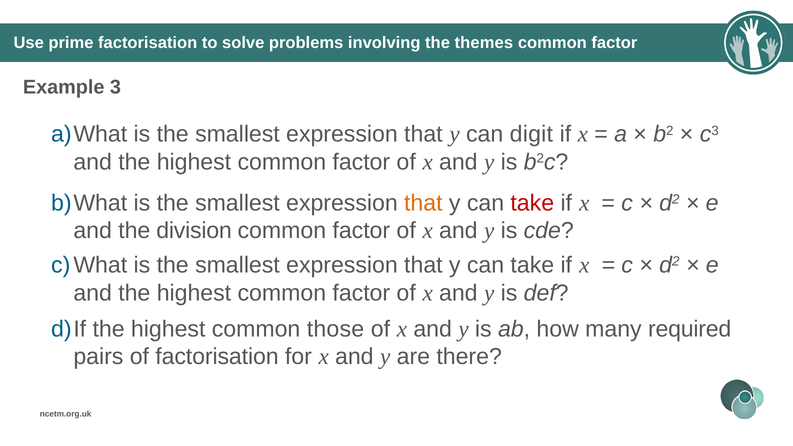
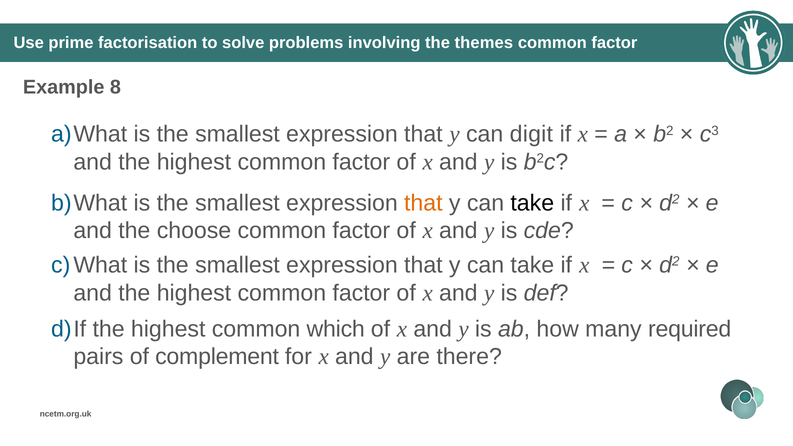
3: 3 -> 8 (116, 87)
take colour: red -> black (532, 203)
division: division -> choose (194, 231)
those: those -> which (336, 329)
of factorisation: factorisation -> complement (217, 357)
